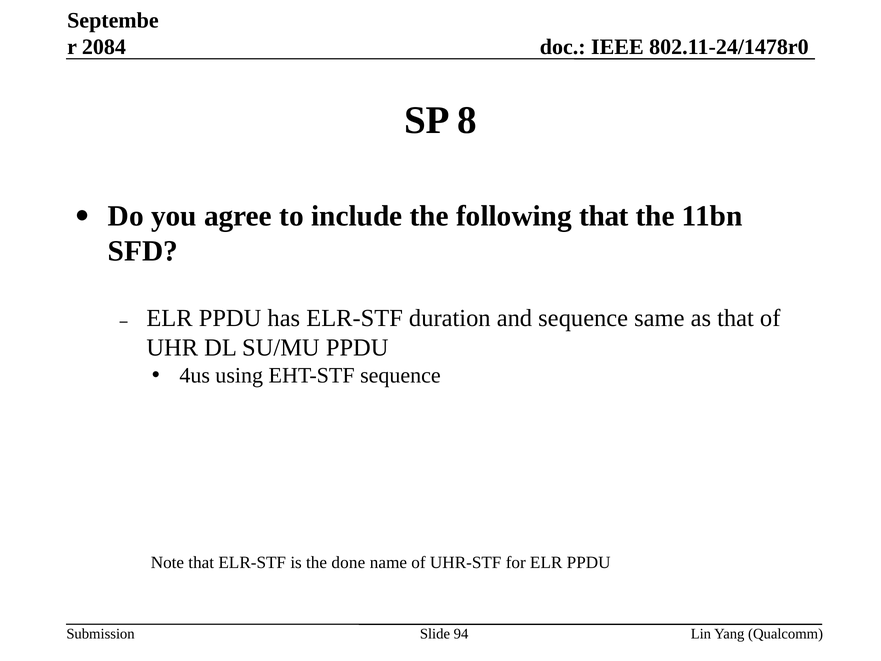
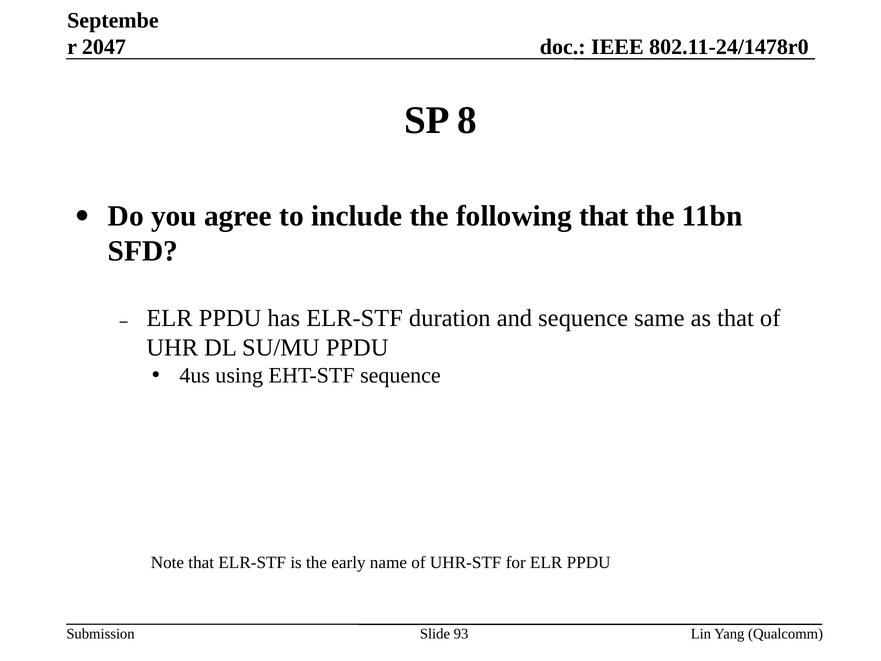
2084: 2084 -> 2047 (104, 47)
done: done -> early (348, 562)
94: 94 -> 93 (461, 634)
